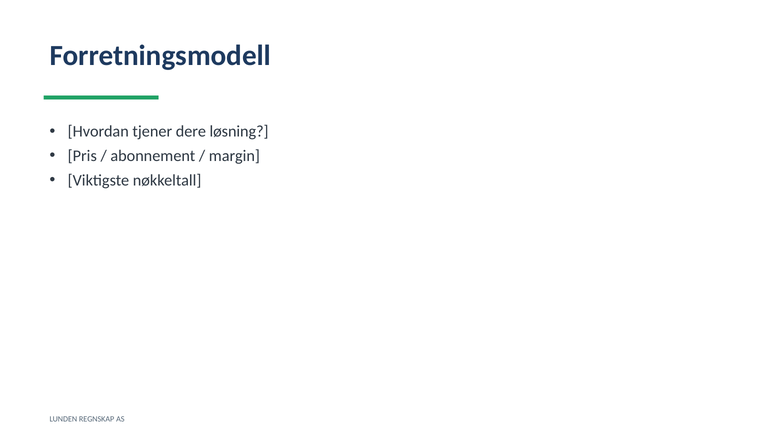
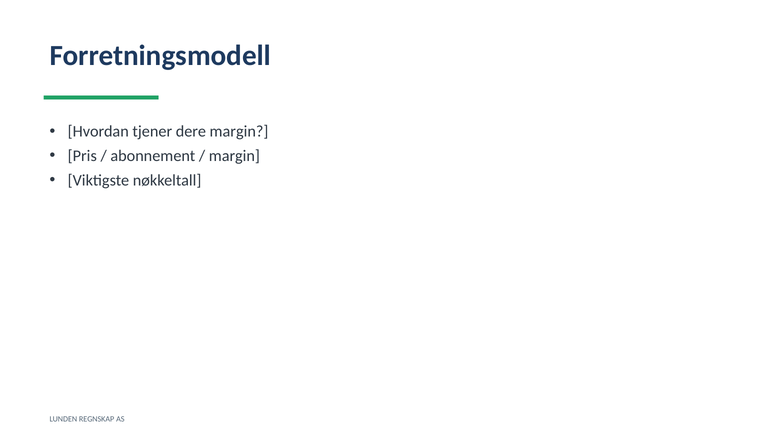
dere løsning: løsning -> margin (239, 132)
